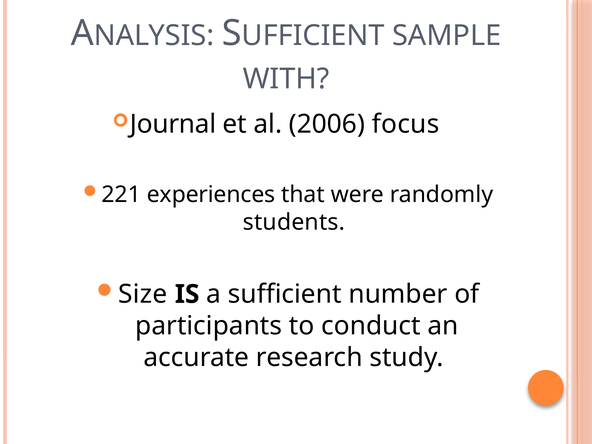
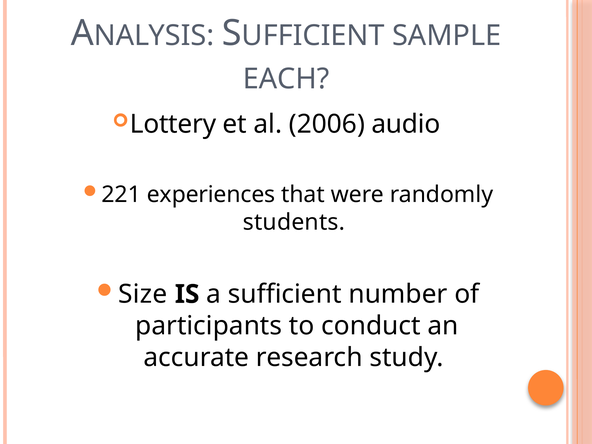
WITH: WITH -> EACH (286, 79)
Journal: Journal -> Lottery (173, 124)
focus: focus -> audio (406, 124)
